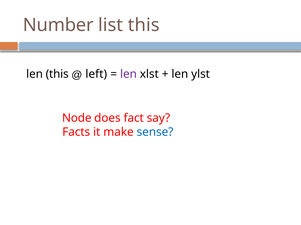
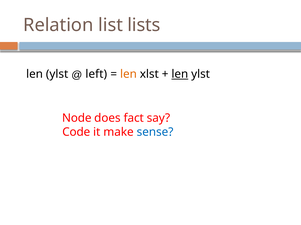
Number: Number -> Relation (58, 25)
list this: this -> lists (144, 25)
this: this -> ylst (57, 74)
len colour: purple -> orange (128, 74)
len underline: none -> present (180, 74)
Facts: Facts -> Code (76, 132)
